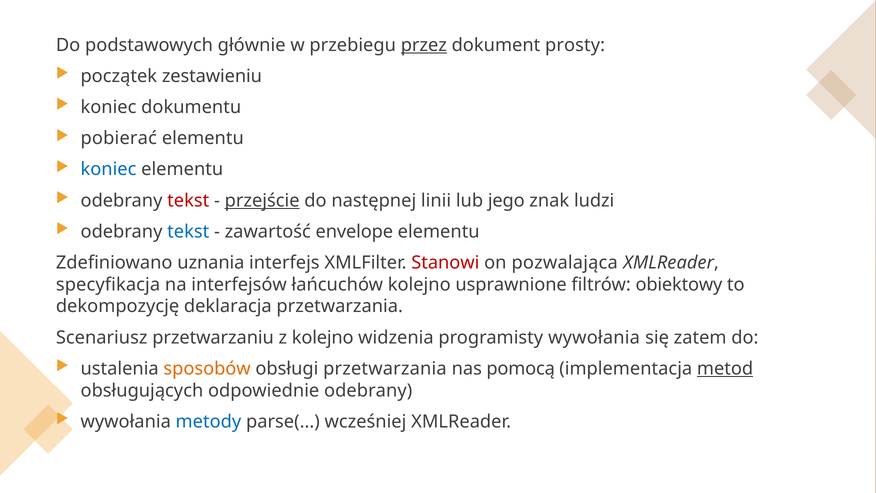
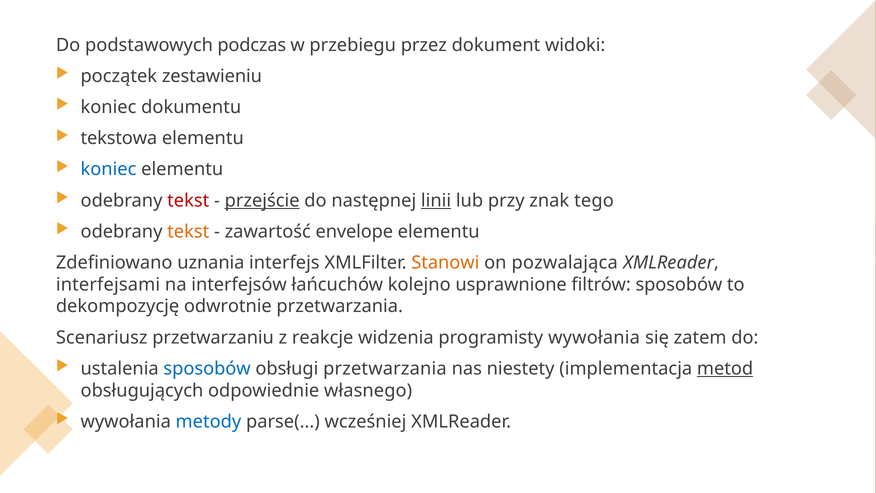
głównie: głównie -> podczas (252, 45)
przez underline: present -> none (424, 45)
prosty: prosty -> widoki (575, 45)
pobierać: pobierać -> tekstowa (119, 138)
linii underline: none -> present (436, 200)
jego: jego -> przy (506, 200)
ludzi: ludzi -> tego (594, 200)
tekst colour: blue -> orange (188, 231)
Stanowi colour: red -> orange (445, 262)
specyfikacja: specyfikacja -> interfejsami (108, 284)
filtrów obiektowy: obiektowy -> sposobów (679, 284)
deklaracja: deklaracja -> odwrotnie (228, 306)
z kolejno: kolejno -> reakcje (323, 337)
sposobów colour: orange -> blue (207, 368)
pomocą: pomocą -> niestety (521, 368)
odpowiednie odebrany: odebrany -> własnego (368, 390)
